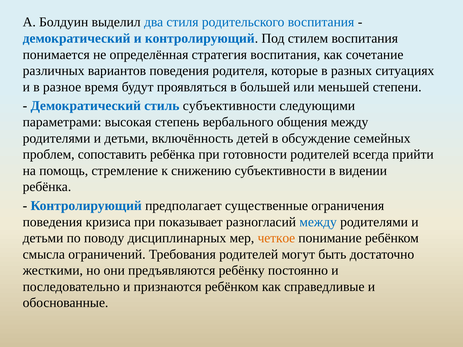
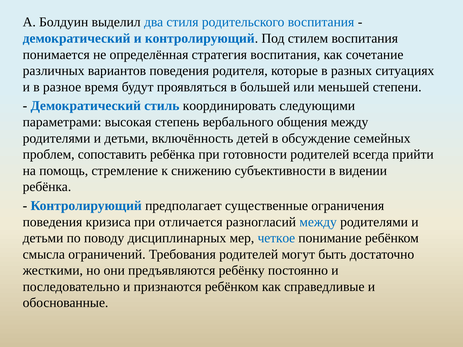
стиль субъективности: субъективности -> координировать (229, 106)
показывает: показывает -> отличается (191, 222)
четкое colour: orange -> blue (276, 238)
